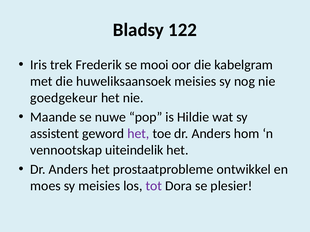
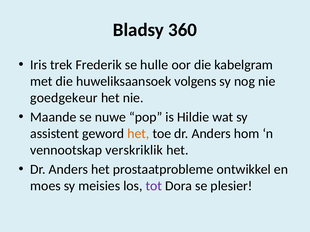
122: 122 -> 360 (183, 30)
mooi: mooi -> hulle (154, 65)
huweliksaansoek meisies: meisies -> volgens (195, 82)
het colour: purple -> orange (138, 134)
uiteindelik: uiteindelik -> verskriklik (134, 150)
